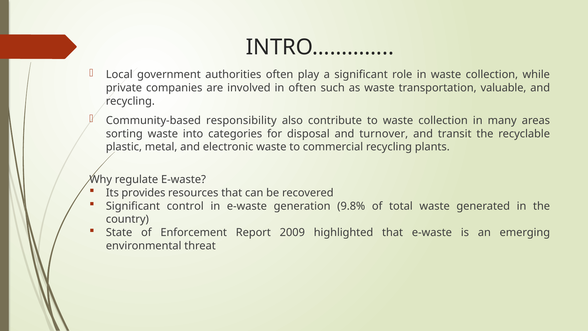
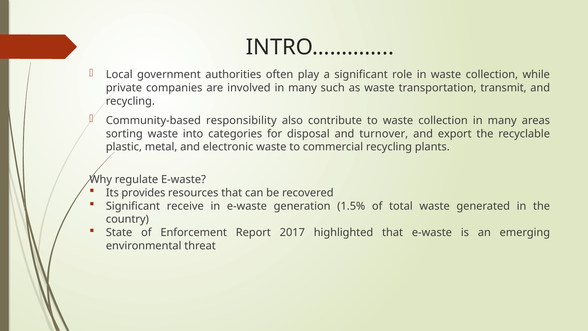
involved in often: often -> many (303, 88)
valuable: valuable -> transmit (503, 88)
transit: transit -> export (455, 134)
control: control -> receive (185, 206)
9.8%: 9.8% -> 1.5% (351, 206)
2009: 2009 -> 2017 (292, 232)
